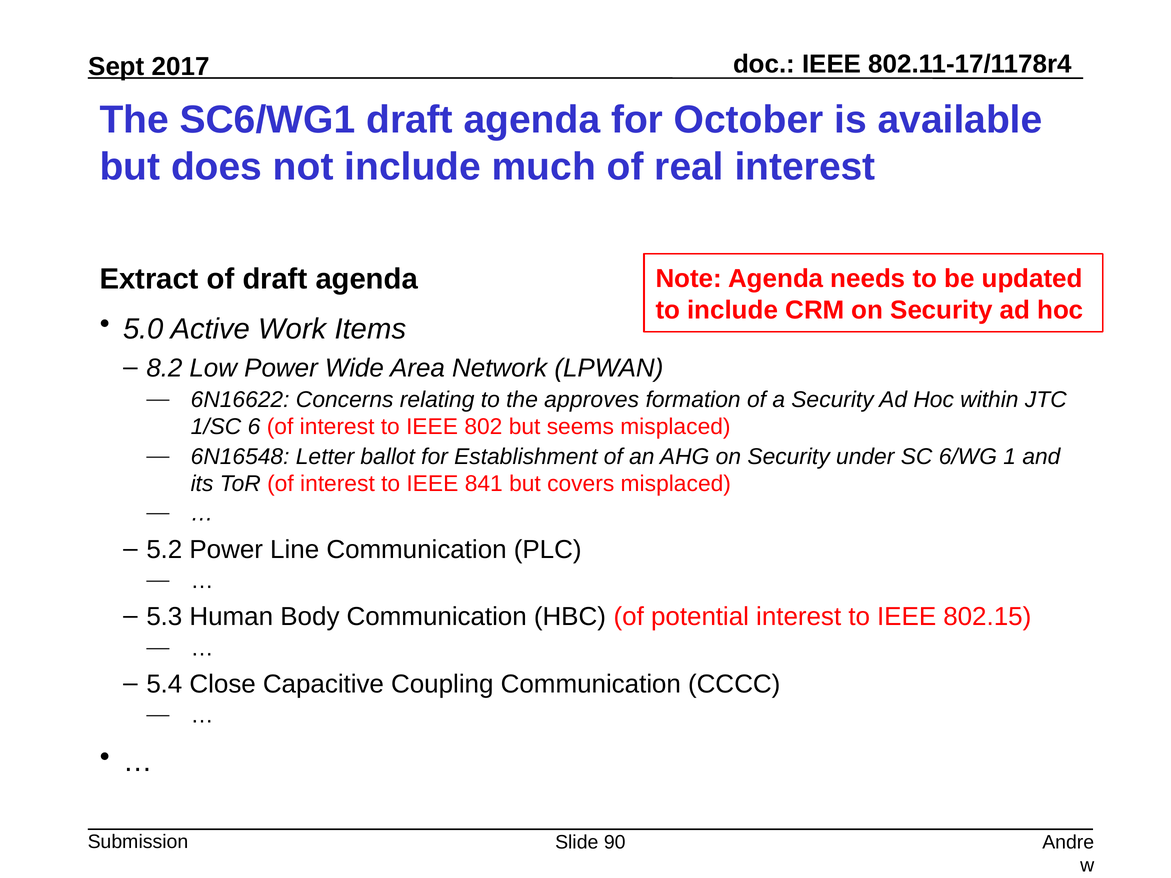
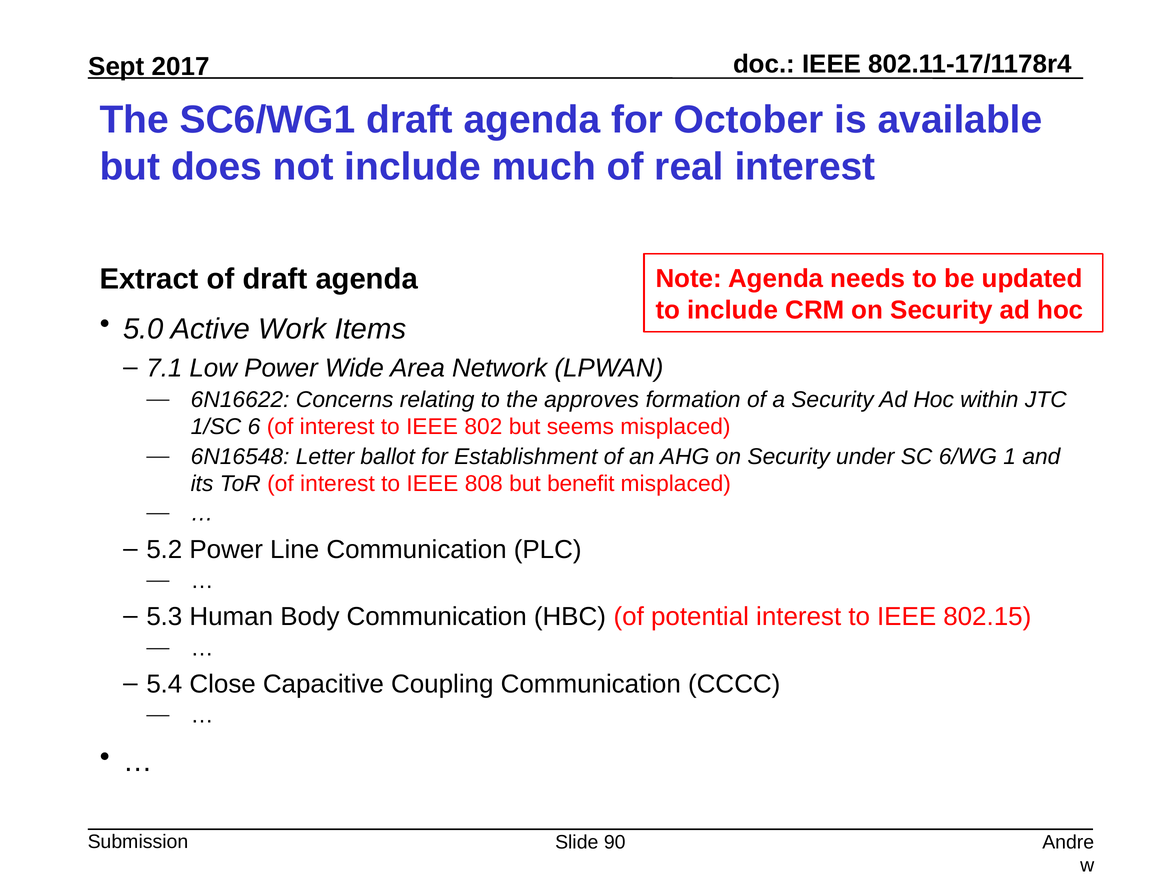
8.2: 8.2 -> 7.1 (164, 368)
841: 841 -> 808 (484, 484)
covers: covers -> benefit (581, 484)
